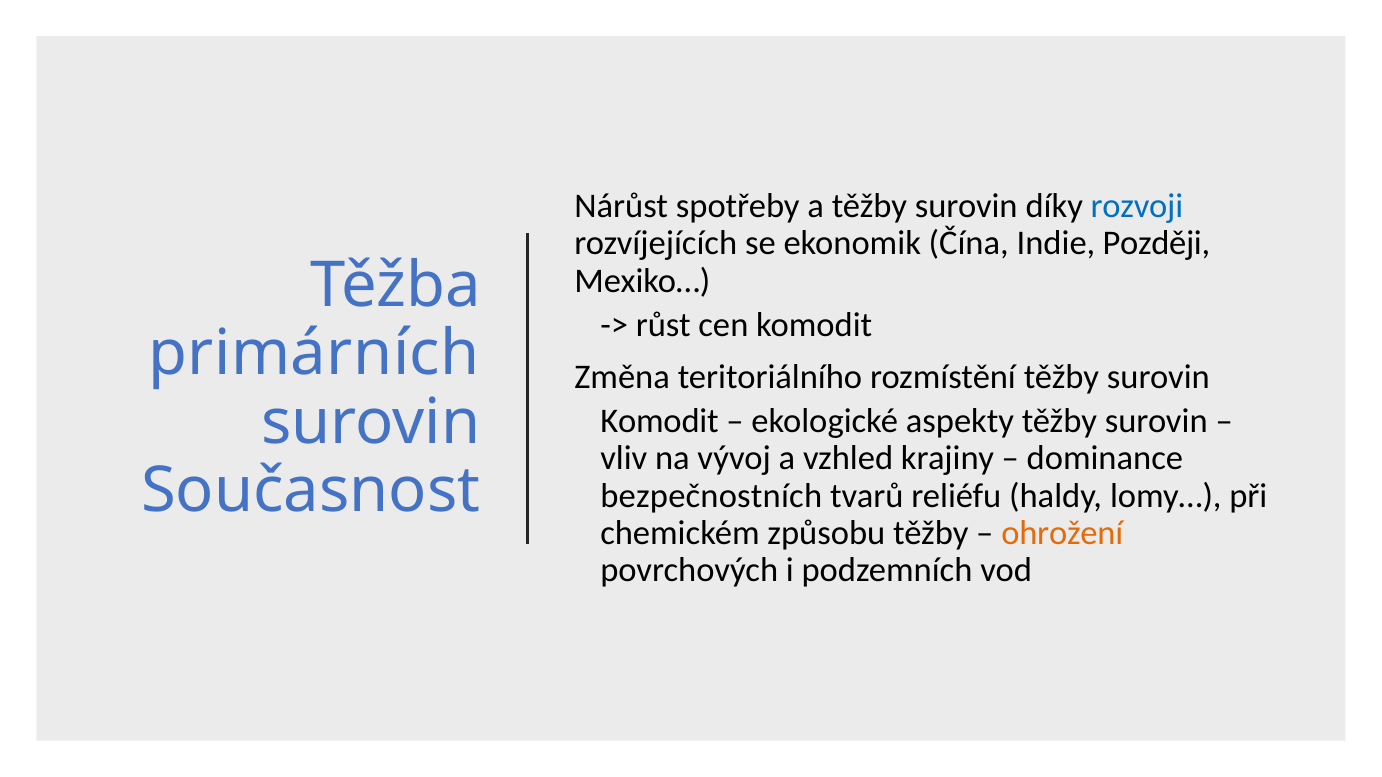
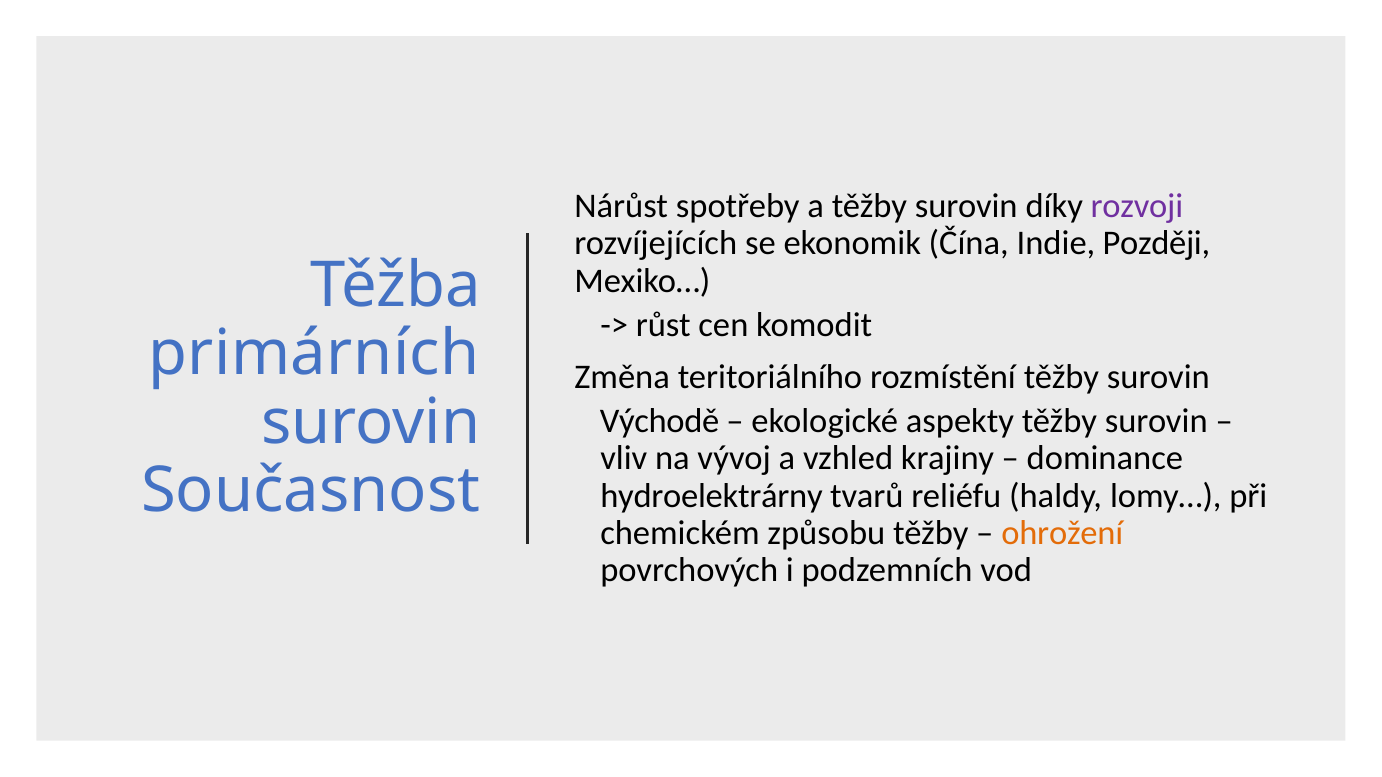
rozvoji colour: blue -> purple (1137, 206)
Komodit: Komodit -> Východě (660, 421)
bezpečnostních: bezpečnostních -> hydroelektrárny (711, 496)
